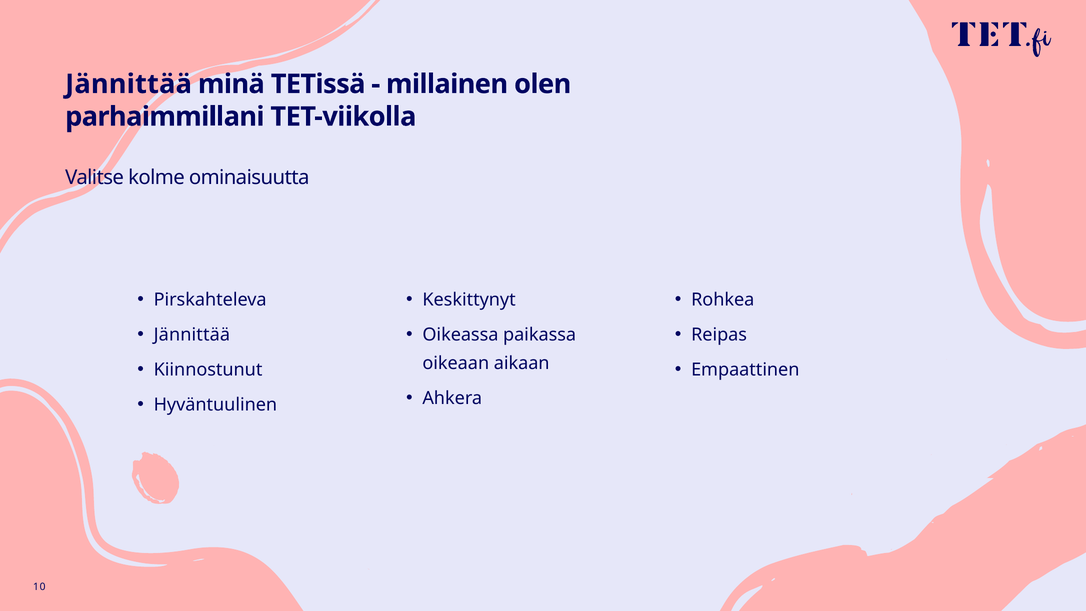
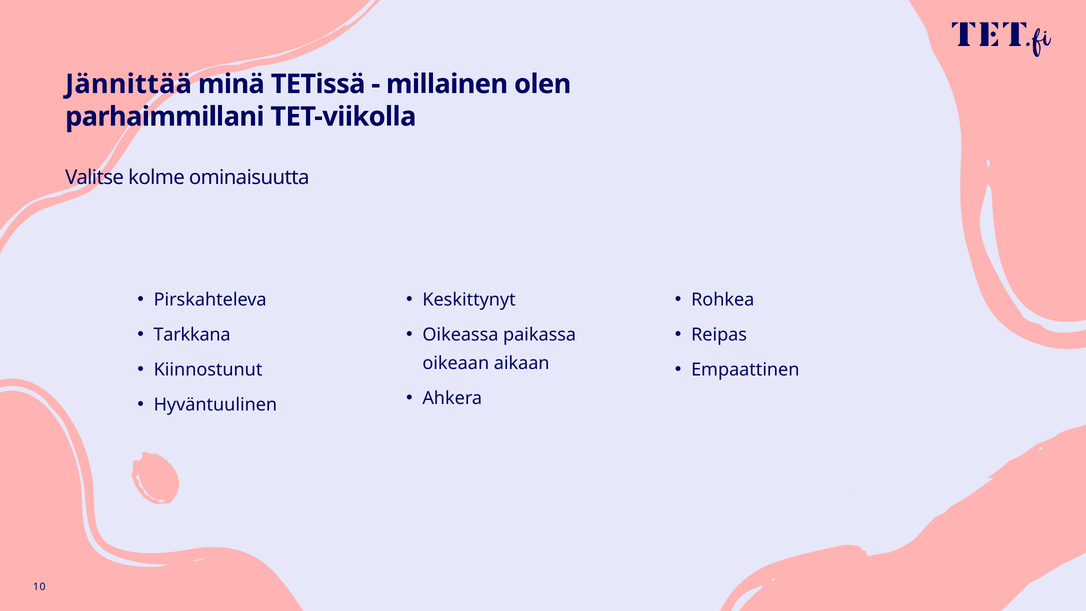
Jännittää: Jännittää -> Tarkkana (192, 335)
